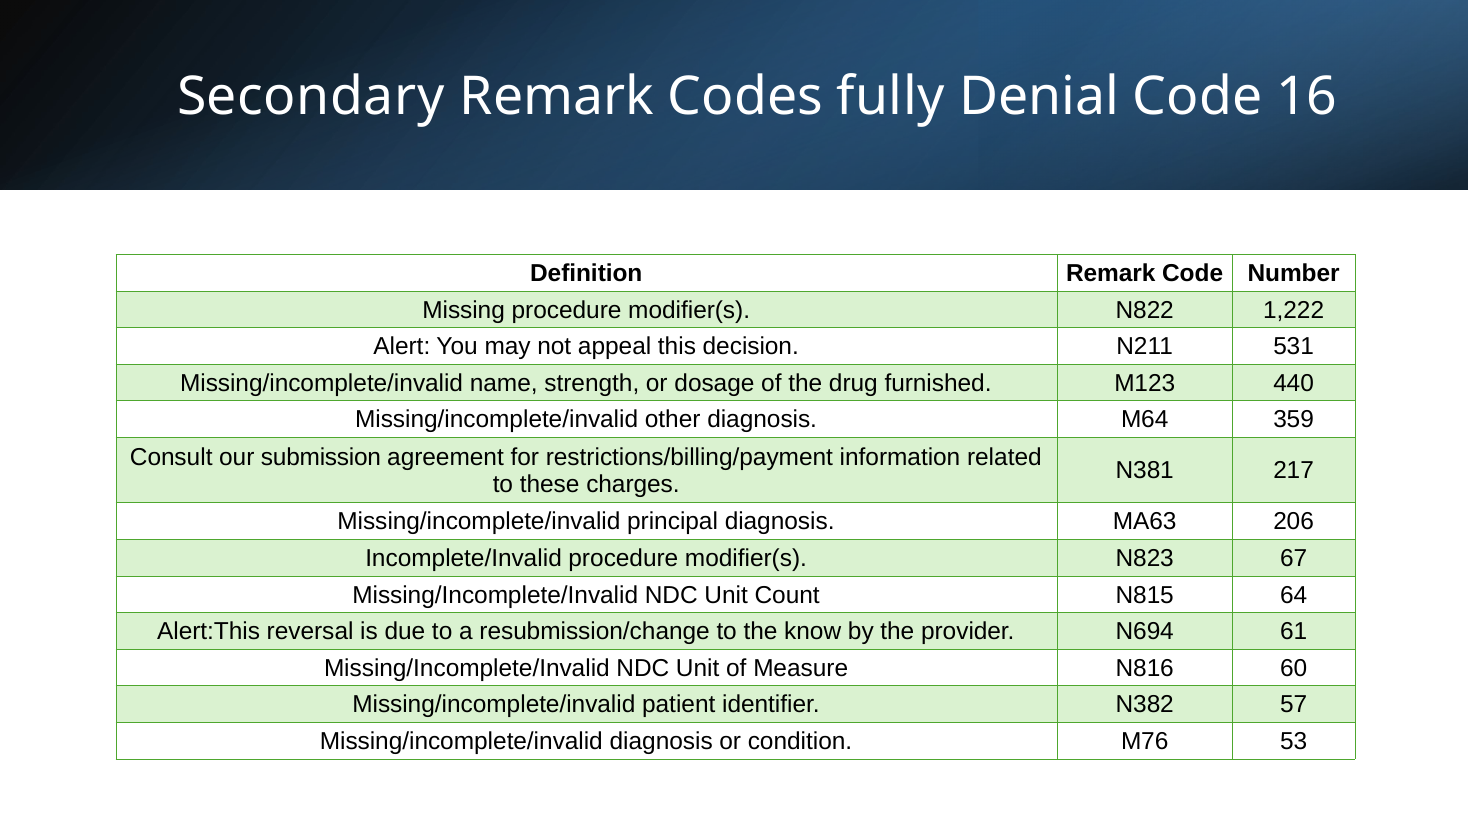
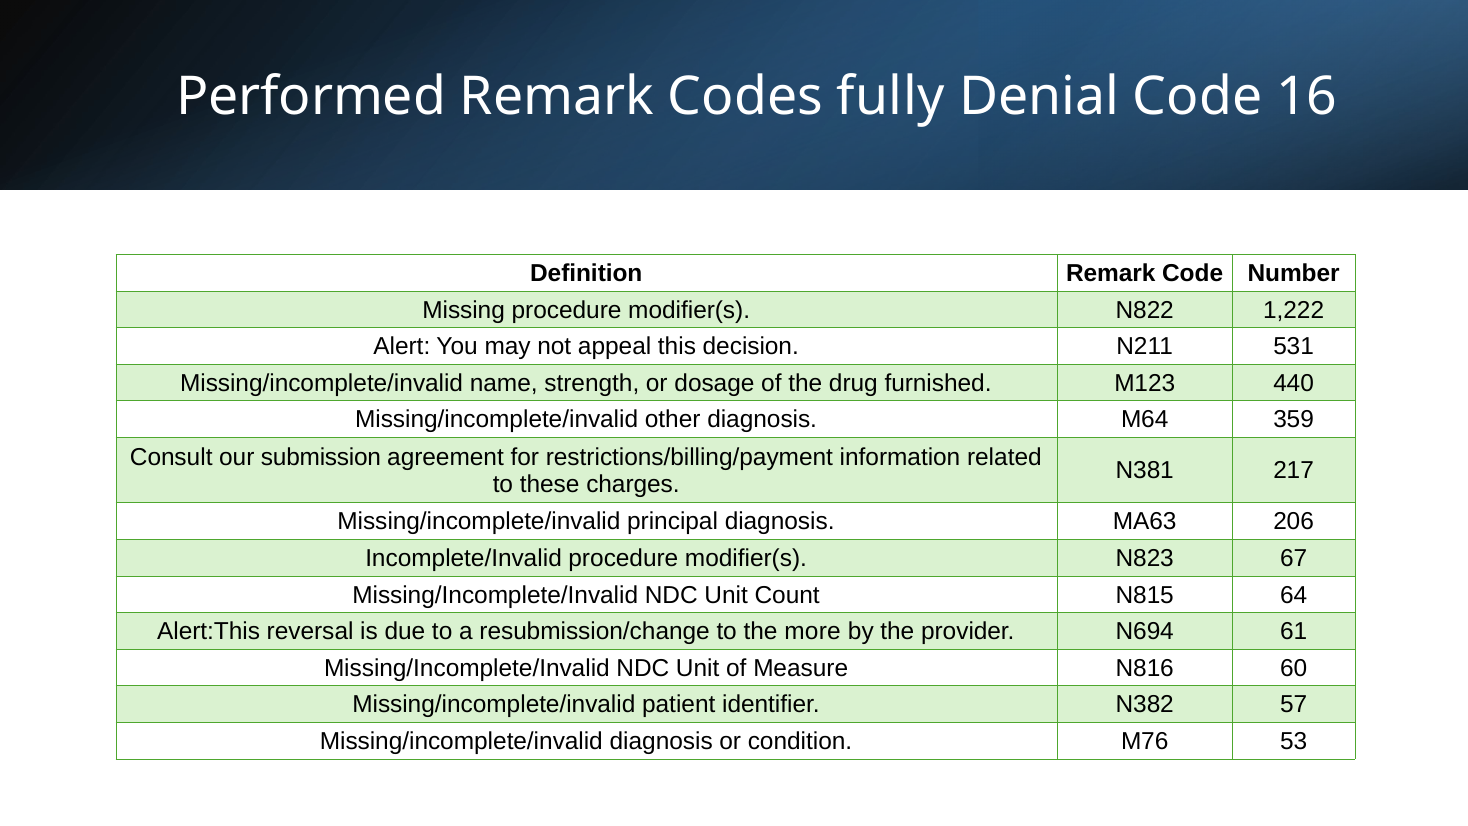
Secondary: Secondary -> Performed (311, 97)
know: know -> more (813, 632)
